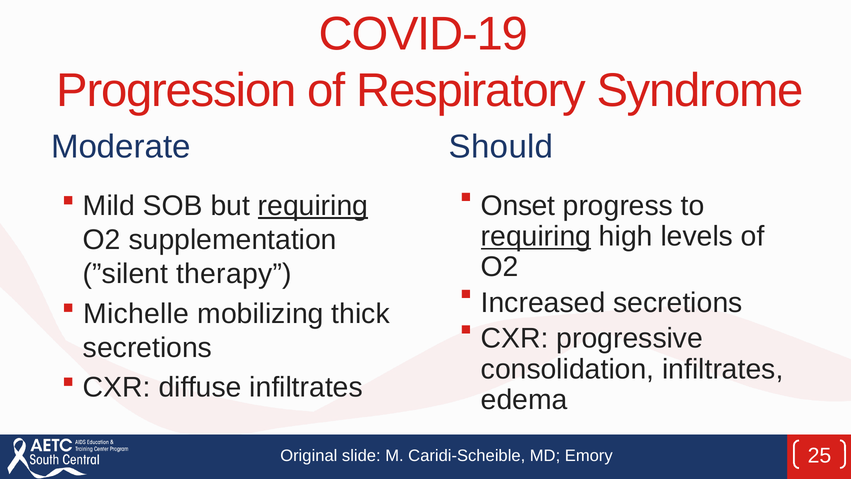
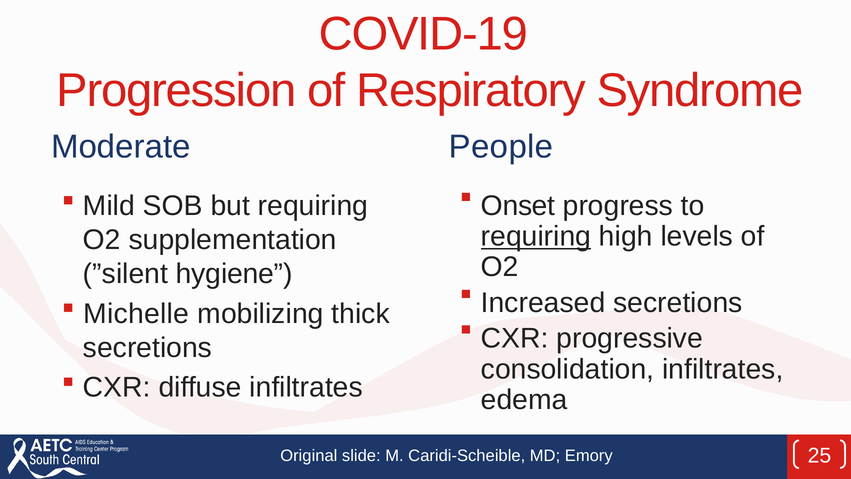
Should: Should -> People (501, 147)
requiring underline: present -> none (313, 206)
therapy: therapy -> hygiene (234, 274)
